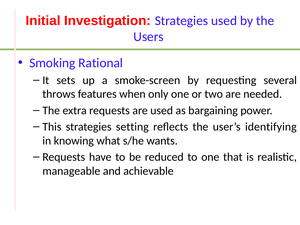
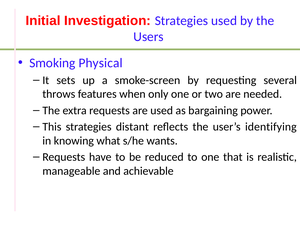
Rational: Rational -> Physical (101, 63)
setting: setting -> distant (132, 127)
